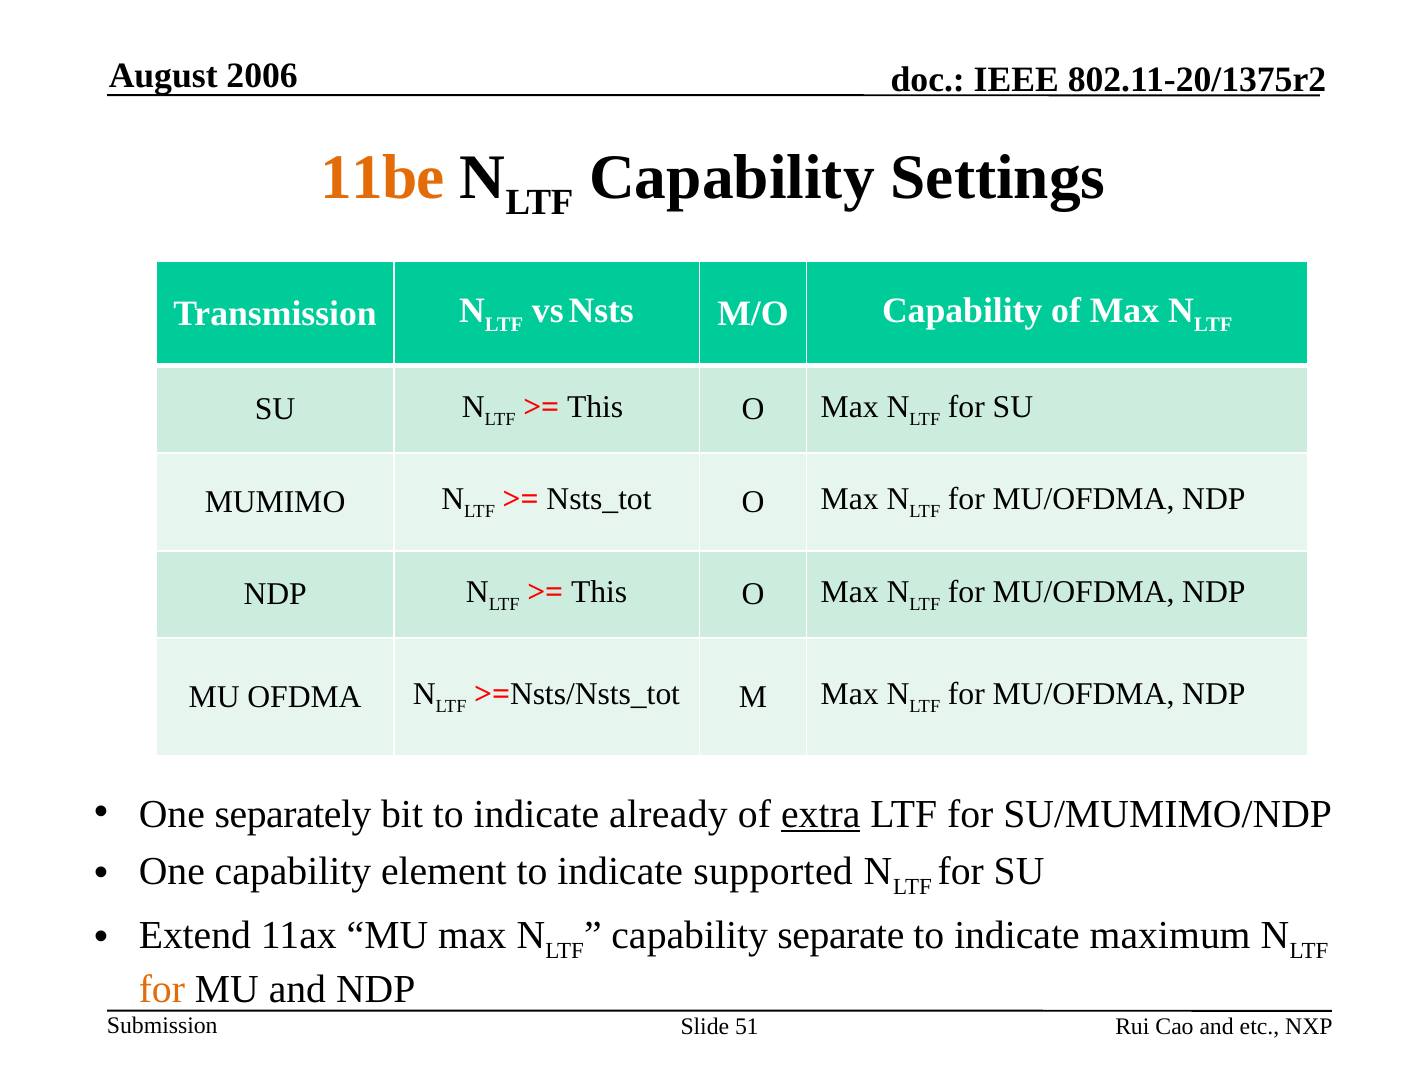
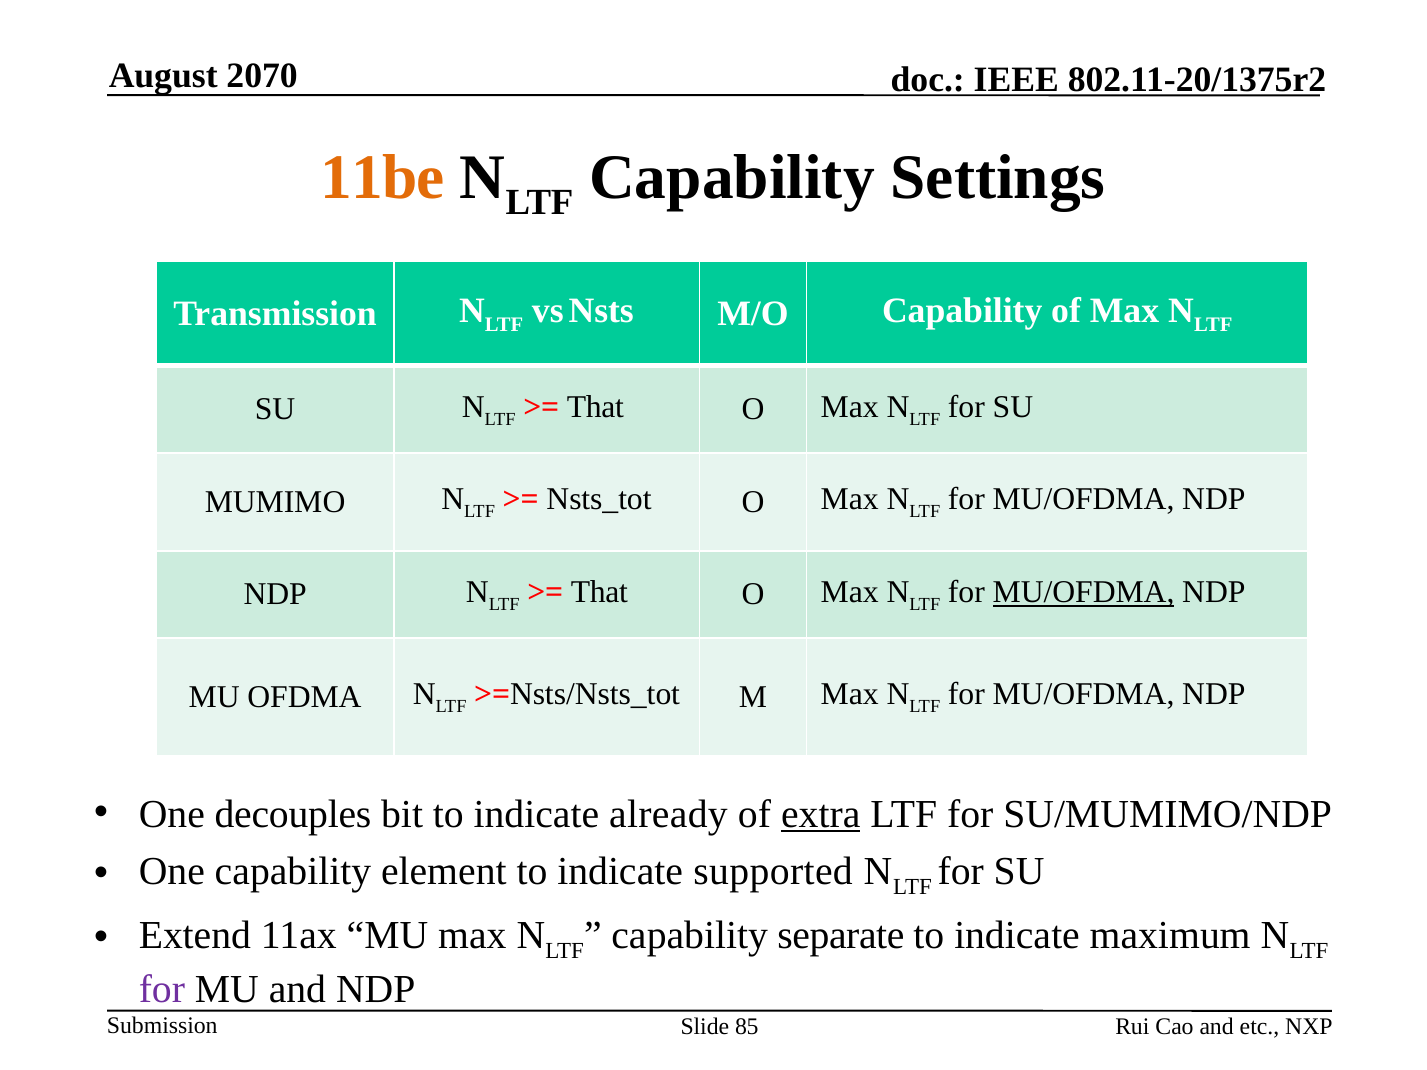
2006: 2006 -> 2070 (262, 76)
This: This -> That (595, 407)
This: This -> That (599, 592)
MU/OFDMA underline: none -> present (1084, 592)
separately: separately -> decouples (293, 814)
for colour: orange -> purple (162, 990)
51: 51 -> 85 (747, 1026)
